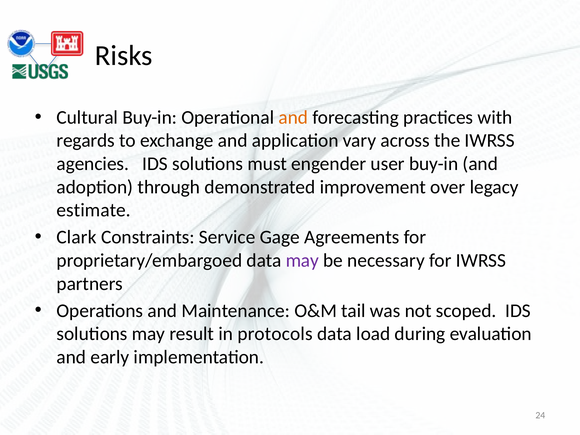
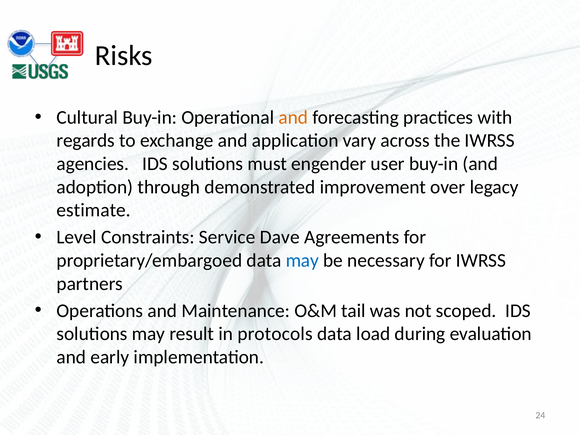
Clark: Clark -> Level (77, 237)
Gage: Gage -> Dave (280, 237)
may colour: purple -> blue (302, 260)
